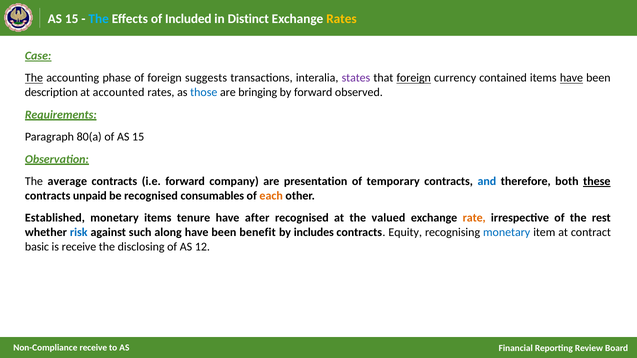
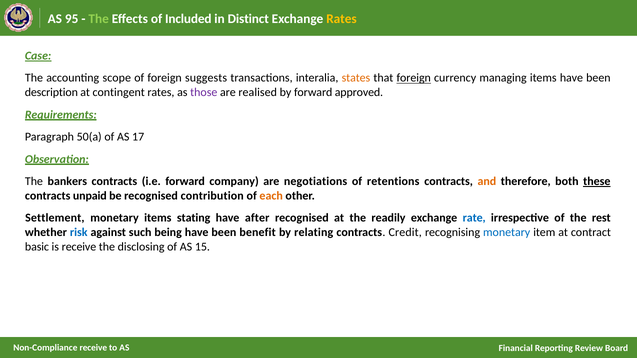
15: 15 -> 95 (72, 19)
The colour: light blue -> light green (99, 19)
The underline: present -> none (34, 78)
phase: phase -> scope (117, 78)
states colour: purple -> orange (356, 78)
contained: contained -> managing (503, 78)
have underline: present -> none (571, 78)
accounted: accounted -> contingent (119, 92)
those colour: blue -> purple (204, 92)
bringing: bringing -> realised (258, 92)
observed: observed -> approved (359, 92)
80(a: 80(a -> 50(a (89, 137)
of AS 15: 15 -> 17 (138, 137)
average: average -> bankers (67, 182)
presentation: presentation -> negotiations (316, 182)
temporary: temporary -> retentions (393, 182)
and colour: blue -> orange (487, 182)
consumables: consumables -> contribution (212, 196)
Established: Established -> Settlement (55, 218)
tenure: tenure -> stating (194, 218)
valued: valued -> readily (389, 218)
rate colour: orange -> blue (474, 218)
along: along -> being (168, 233)
includes: includes -> relating (314, 233)
Equity: Equity -> Credit (405, 233)
12: 12 -> 15 (202, 247)
